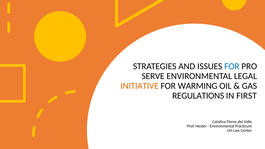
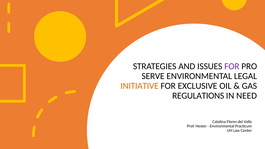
FOR colour: blue -> purple (232, 66)
WARMING: WARMING -> EXCLUSIVE (198, 86)
FIRST: FIRST -> NEED (247, 96)
